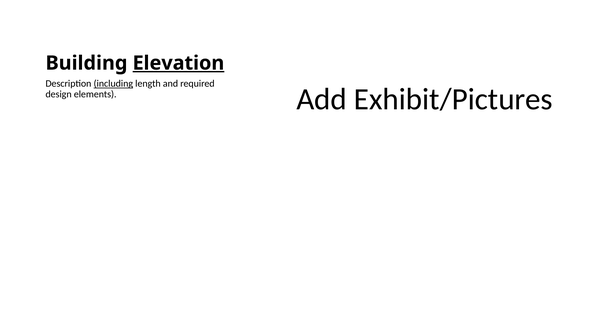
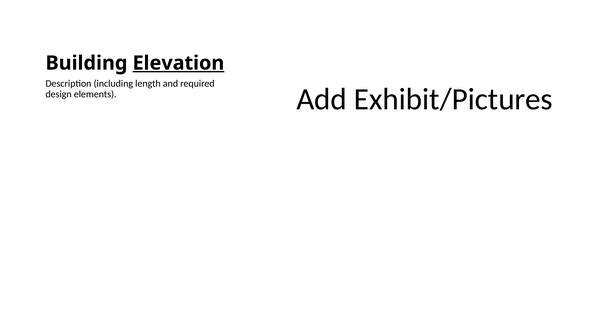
including underline: present -> none (113, 84)
